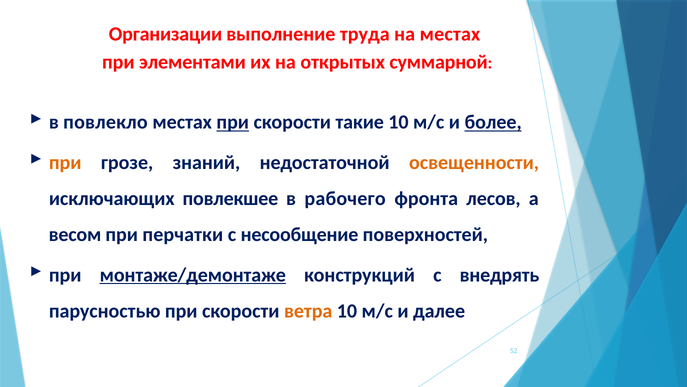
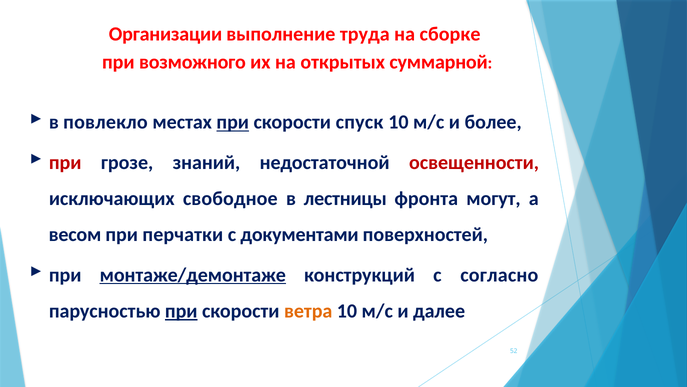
на местах: местах -> сборке (450, 34)
элементами: элементами -> возможного (192, 62)
такие: такие -> спуск (360, 122)
более underline: present -> none (493, 122)
при colour: orange -> red (65, 162)
освещенности colour: orange -> red (474, 162)
повлекшее: повлекшее -> свободное (230, 198)
рабочего: рабочего -> лестницы (345, 198)
лесов: лесов -> могут (493, 198)
несообщение: несообщение -> документами (300, 234)
внедрять: внедрять -> согласно (499, 274)
при underline: none -> present (181, 311)
